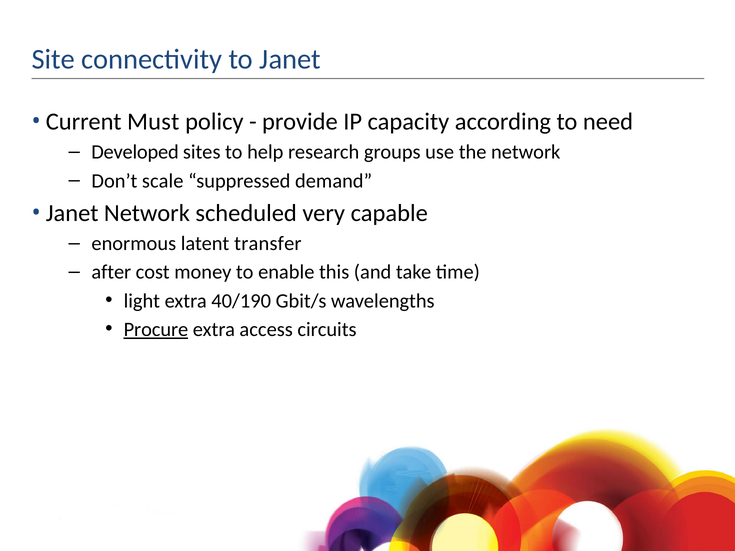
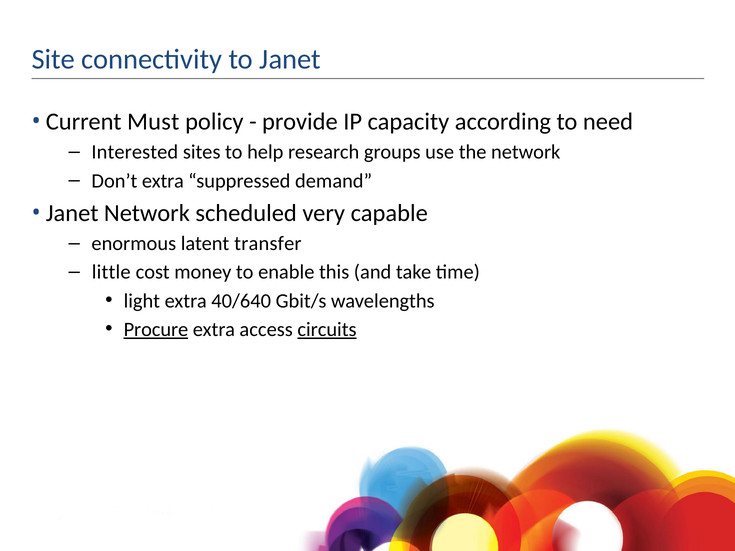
Developed: Developed -> Interested (135, 152)
Don’t scale: scale -> extra (163, 181)
after: after -> little (111, 272)
40/190: 40/190 -> 40/640 (241, 301)
circuits underline: none -> present (327, 330)
